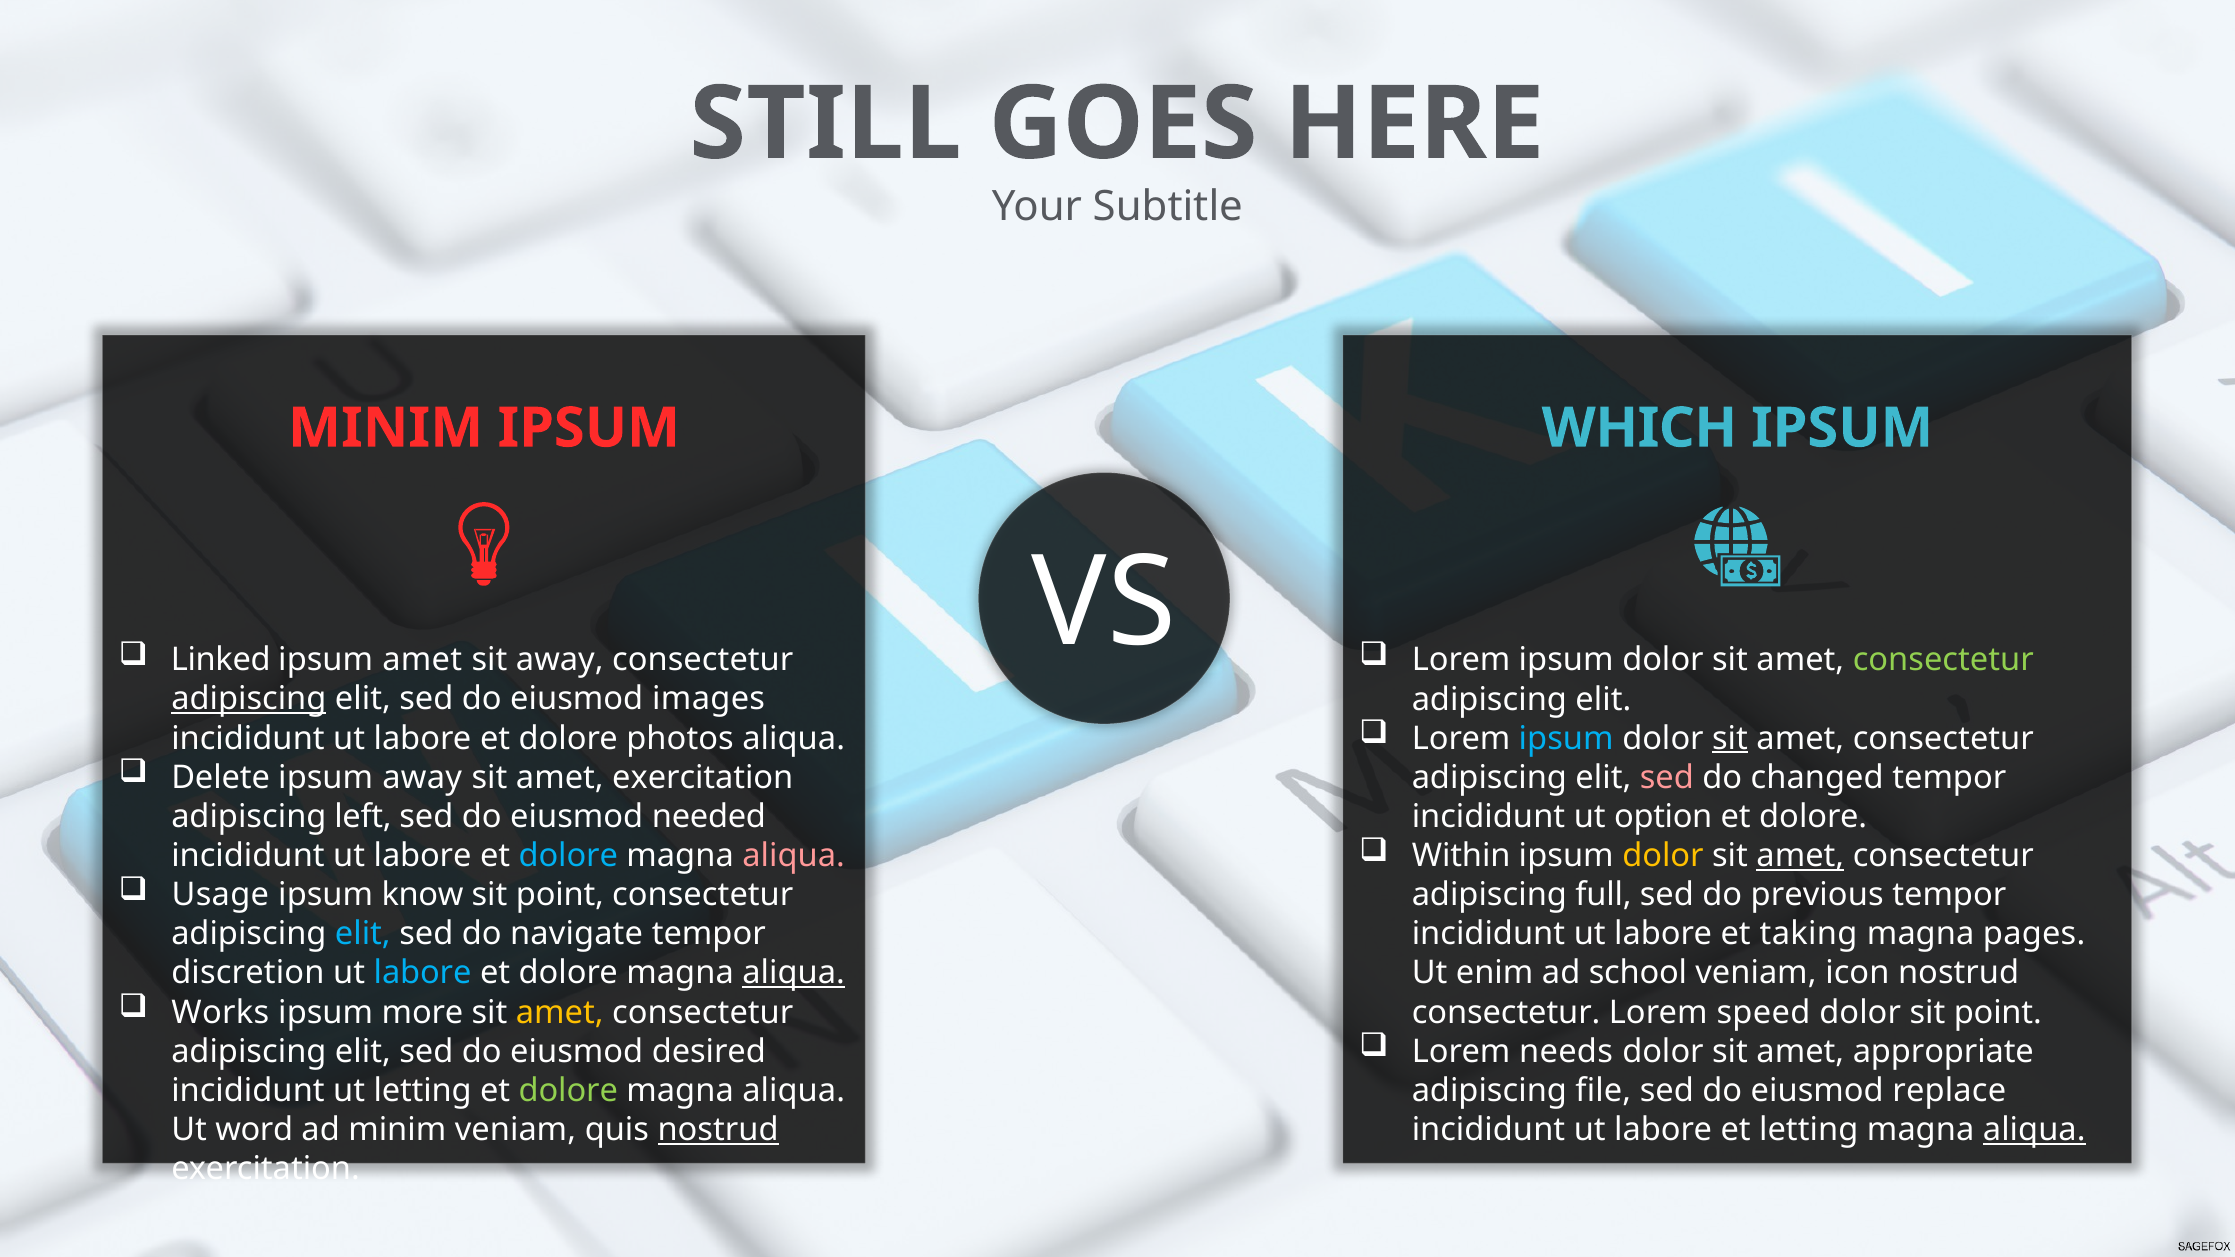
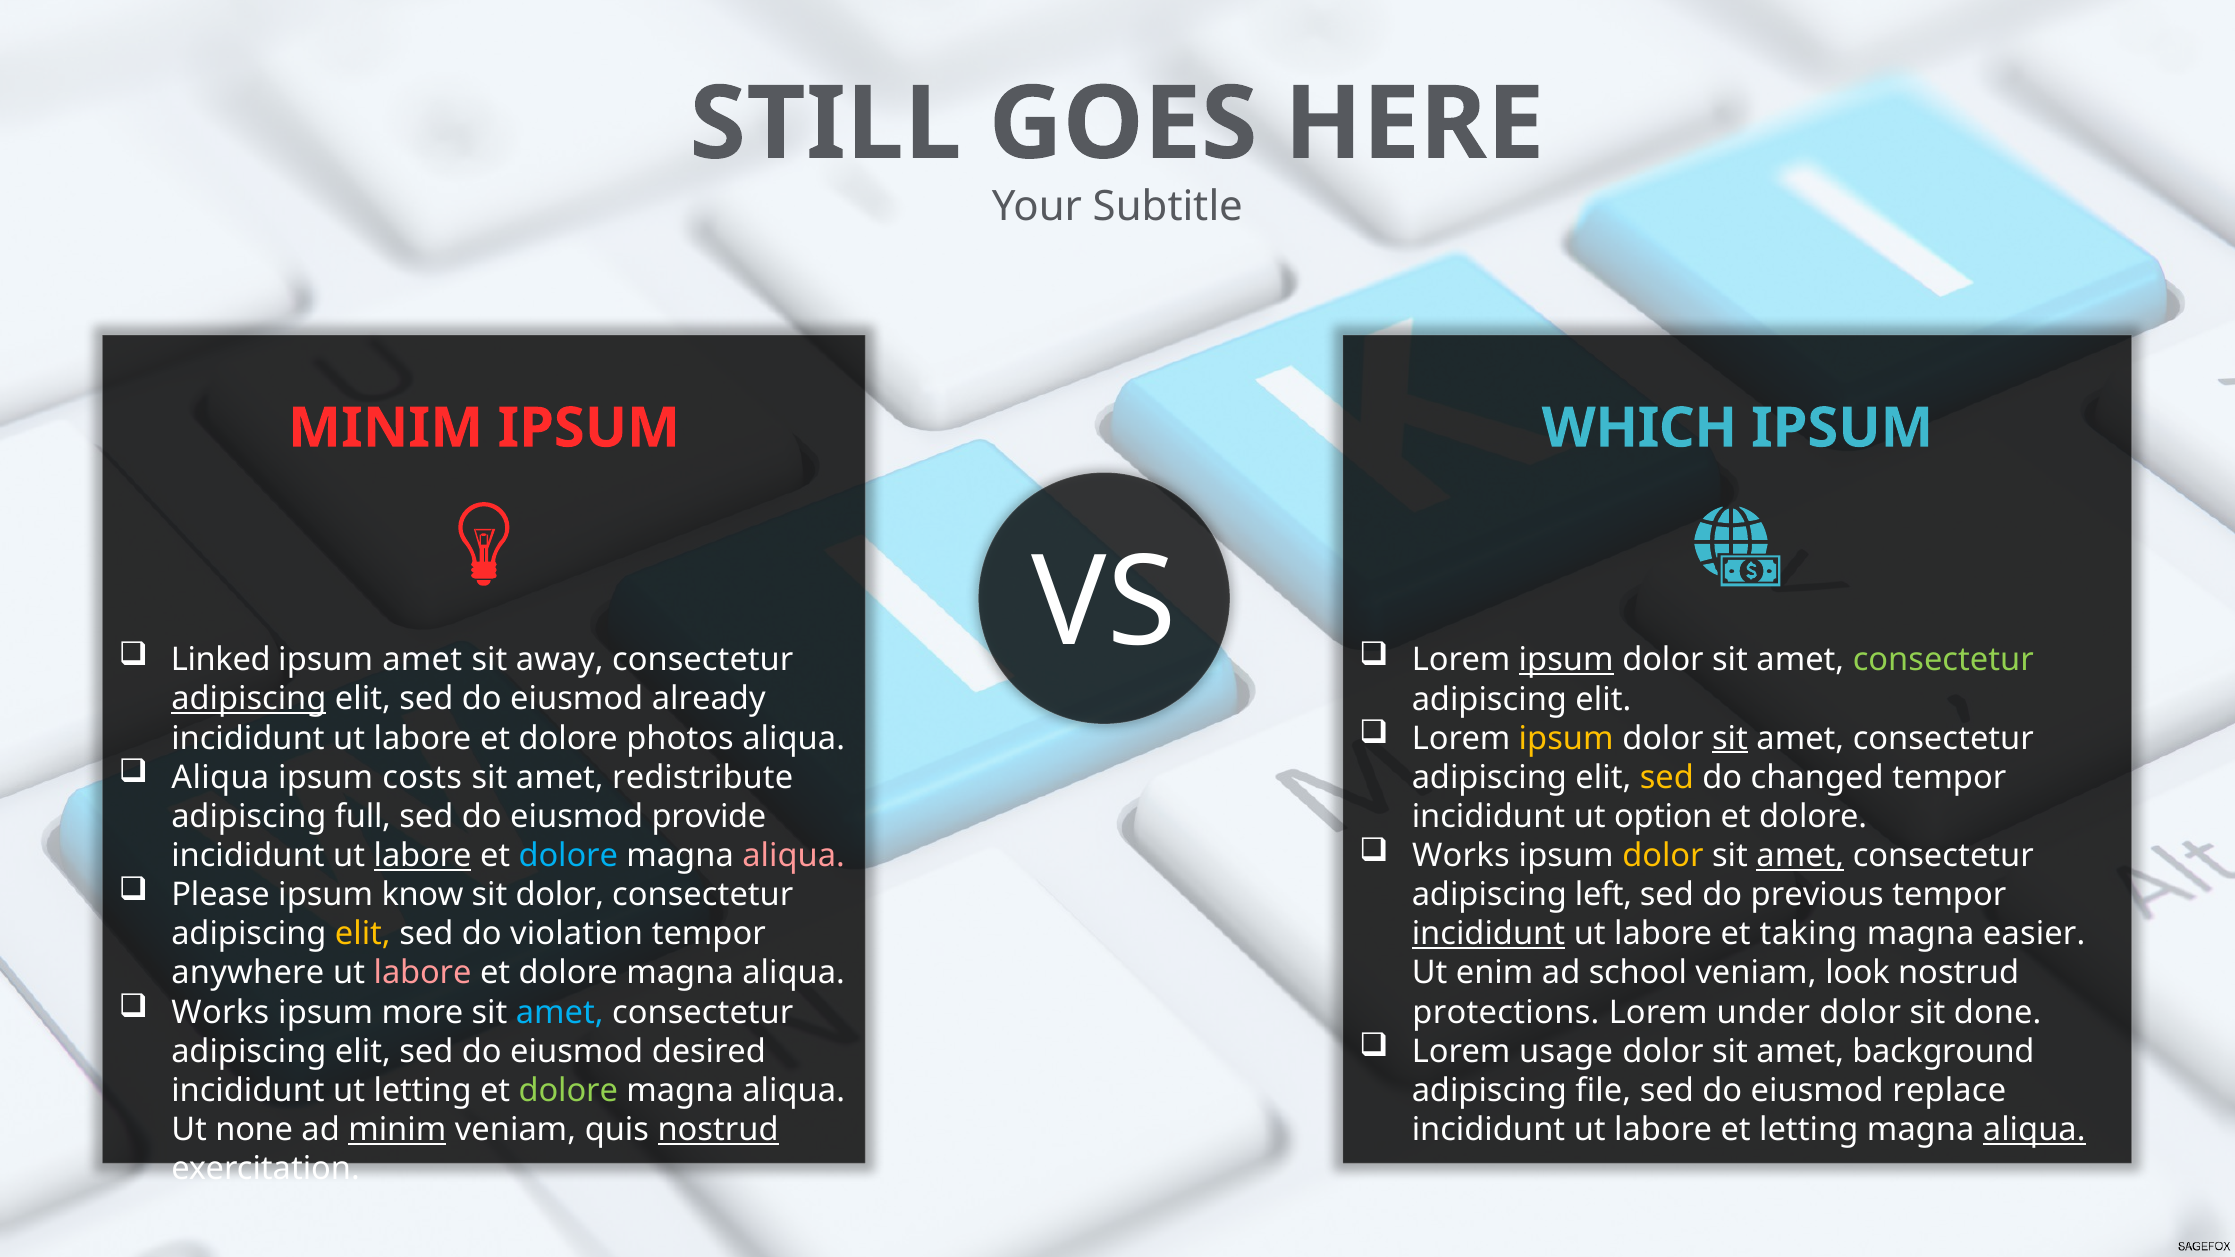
ipsum underline: none -> present (1566, 660)
images: images -> already (709, 699)
ipsum colour: light blue -> yellow (1566, 739)
Delete: Delete -> Aliqua (220, 778)
ipsum away: away -> costs (422, 778)
amet exercitation: exercitation -> redistribute (703, 778)
sed colour: pink -> yellow (1667, 778)
left: left -> full (363, 817)
needed: needed -> provide (709, 817)
Within: Within -> Works (1461, 856)
labore underline: none -> present (423, 856)
Usage: Usage -> Please (221, 895)
point: point -> dolor (560, 895)
full: full -> left (1604, 895)
elit colour: light blue -> yellow (363, 934)
navigate: navigate -> violation (577, 934)
incididunt underline: none -> present (1488, 934)
pages: pages -> easier (2034, 934)
discretion: discretion -> anywhere (248, 973)
labore colour: light blue -> pink (423, 973)
aliqua underline: present -> none (794, 973)
icon: icon -> look (1858, 973)
amet colour: yellow -> light blue (560, 1012)
consectetur: consectetur -> protections (1506, 1012)
speed: speed -> under (1763, 1012)
dolor sit point: point -> done (1998, 1012)
needs: needs -> usage (1566, 1052)
appropriate: appropriate -> background (1943, 1052)
word: word -> none (254, 1130)
minim underline: none -> present (397, 1130)
